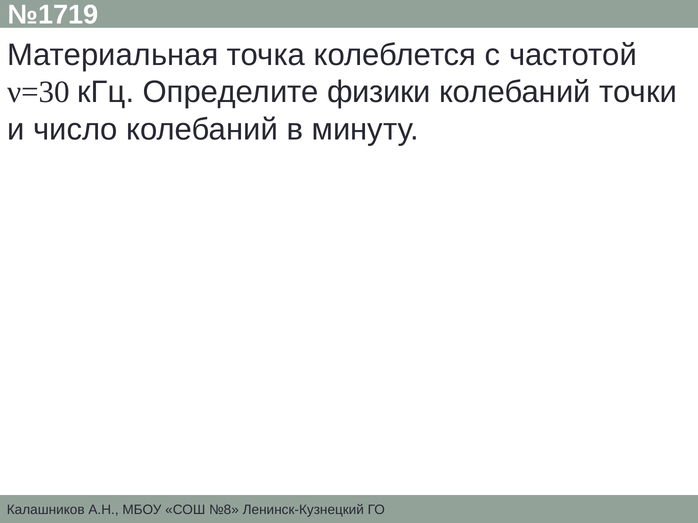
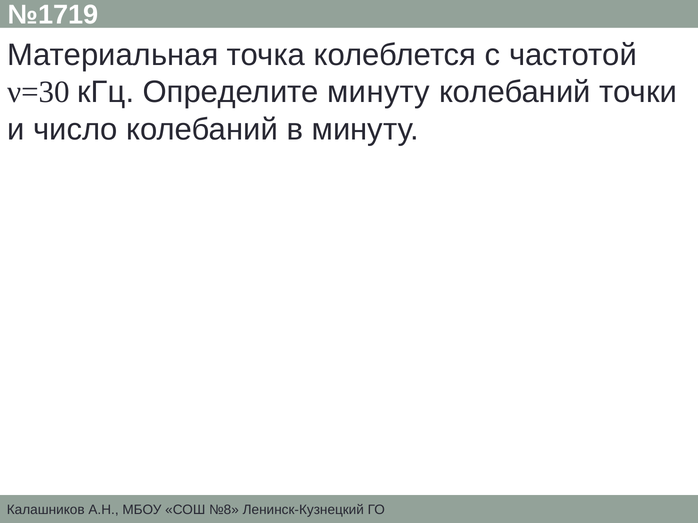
Определите физики: физики -> минуту (379, 92)
